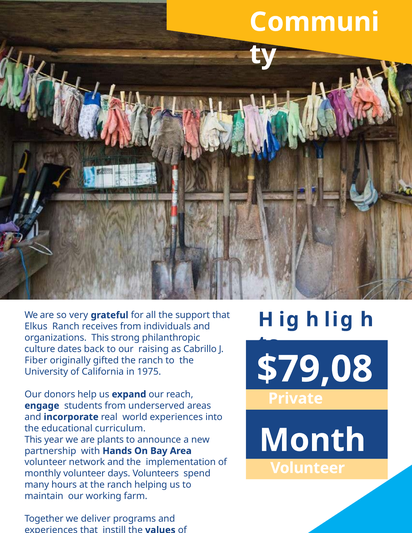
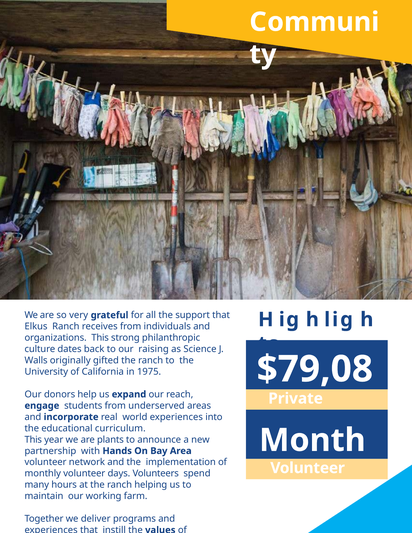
Cabrillo: Cabrillo -> Science (200, 349)
Fiber: Fiber -> Walls (36, 361)
